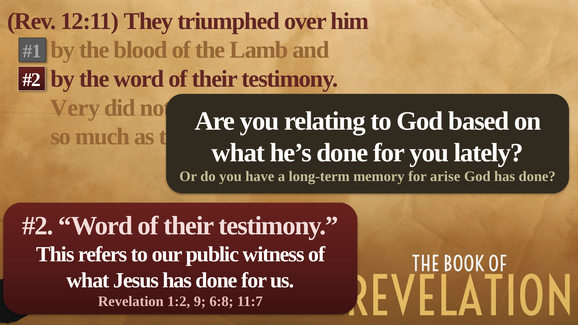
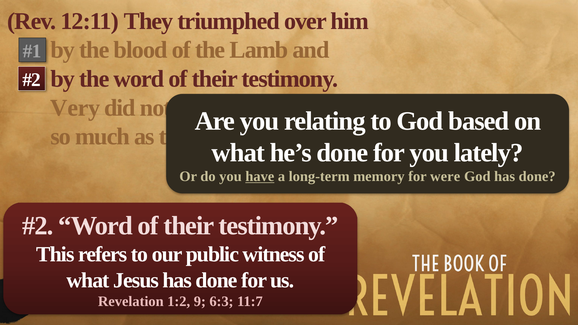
have underline: none -> present (260, 176)
arise: arise -> were (445, 176)
6:8: 6:8 -> 6:3 (221, 302)
